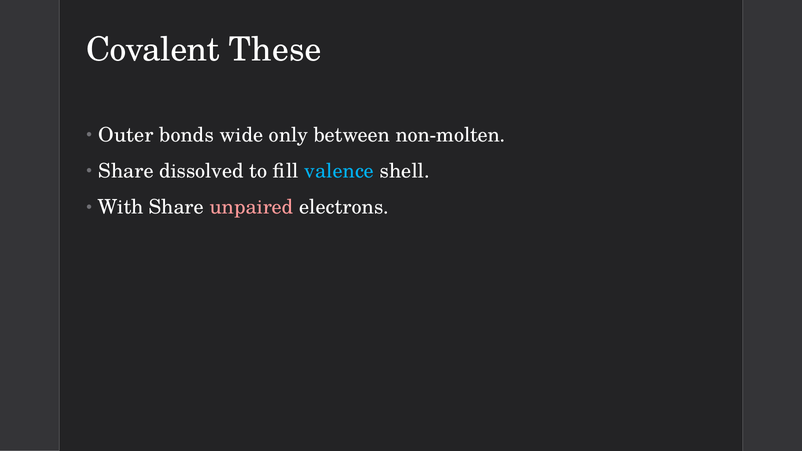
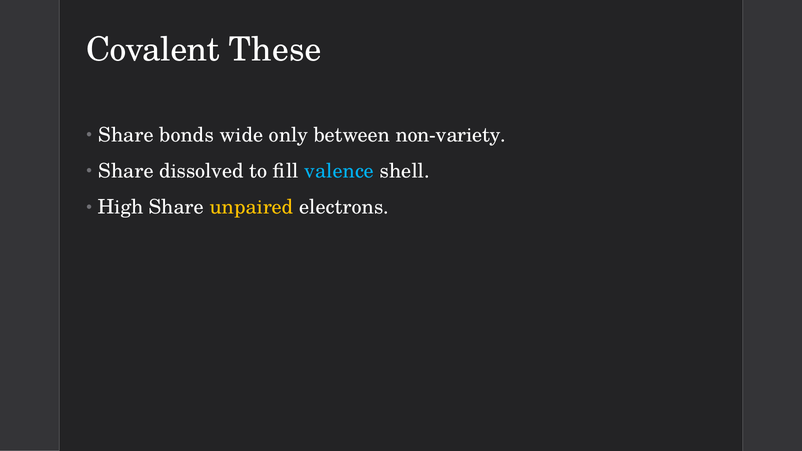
Outer: Outer -> Share (126, 135)
non-molten: non-molten -> non-variety (451, 135)
With: With -> High (121, 207)
unpaired colour: pink -> yellow (252, 207)
